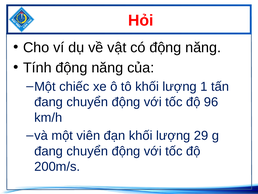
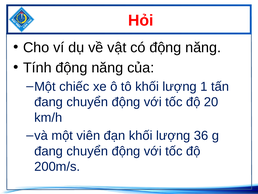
96: 96 -> 20 (211, 102)
29: 29 -> 36 (201, 135)
